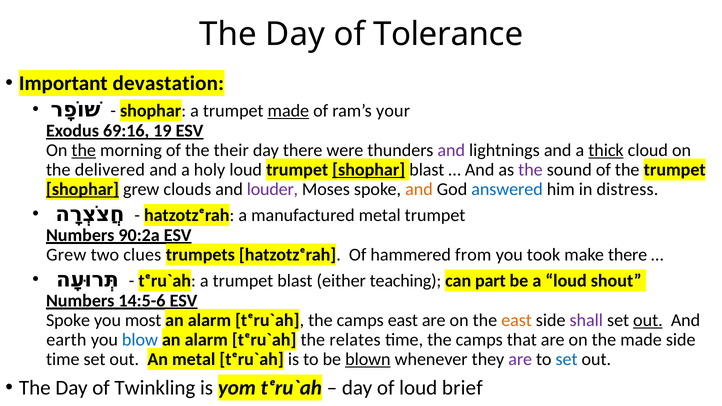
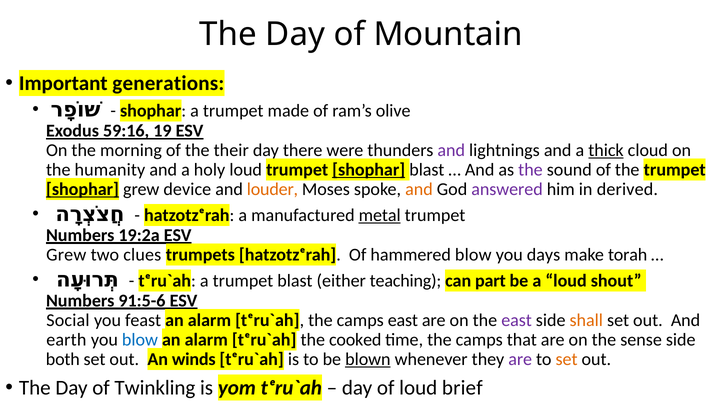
Tolerance: Tolerance -> Mountain (448, 34)
devastation: devastation -> generations (168, 83)
made underline: present -> none (288, 111)
your: your -> olive (393, 111)
69:16: 69:16 -> 59:16 (126, 131)
the underline: present -> none (84, 150)
delivered: delivered -> humanity (110, 170)
clouds: clouds -> device (187, 189)
louder colour: purple -> orange (272, 189)
answered colour: blue -> purple (507, 189)
distress: distress -> derived (627, 189)
metal underline: none -> present (380, 215)
90:2a: 90:2a -> 19:2a (139, 235)
hammered from: from -> blow (473, 255)
took: took -> days (544, 255)
make there: there -> torah (628, 255)
14:5-6: 14:5-6 -> 91:5-6 (142, 301)
Spoke: Spoke -> Social (68, 320)
most: most -> feast (143, 320)
east colour: orange -> purple (517, 320)
shall colour: purple -> orange (586, 320)
out underline: present -> none (648, 320)
relates: relates -> cooked (355, 340)
the made: made -> sense (641, 340)
time: time -> both (63, 359)
An metal: metal -> winds (194, 359)
set colour: blue -> orange (567, 359)
